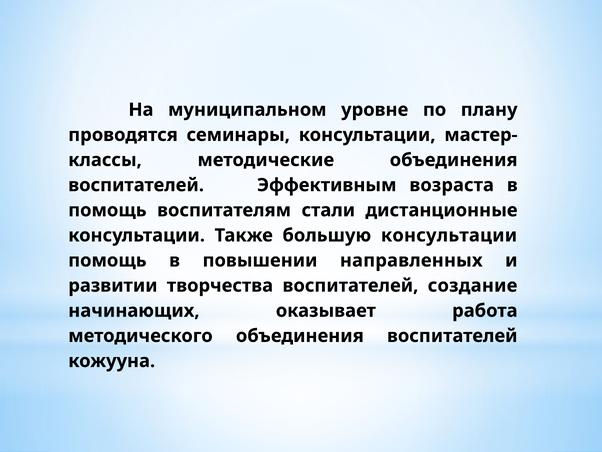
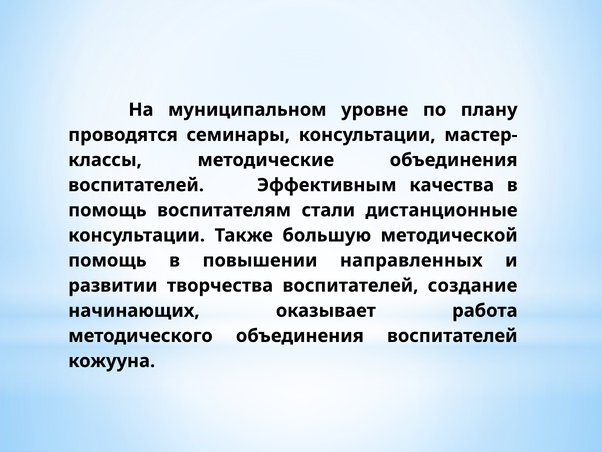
возраста: возраста -> качества (452, 185)
большую консультации: консультации -> методической (449, 235)
